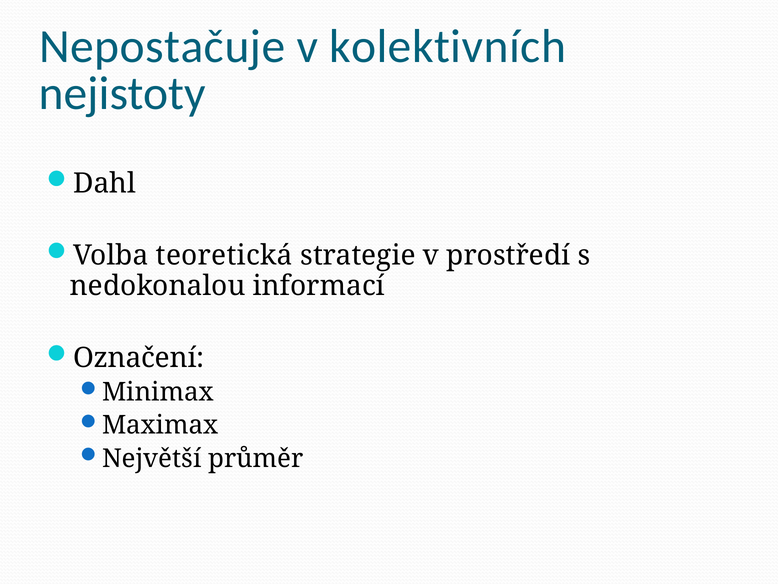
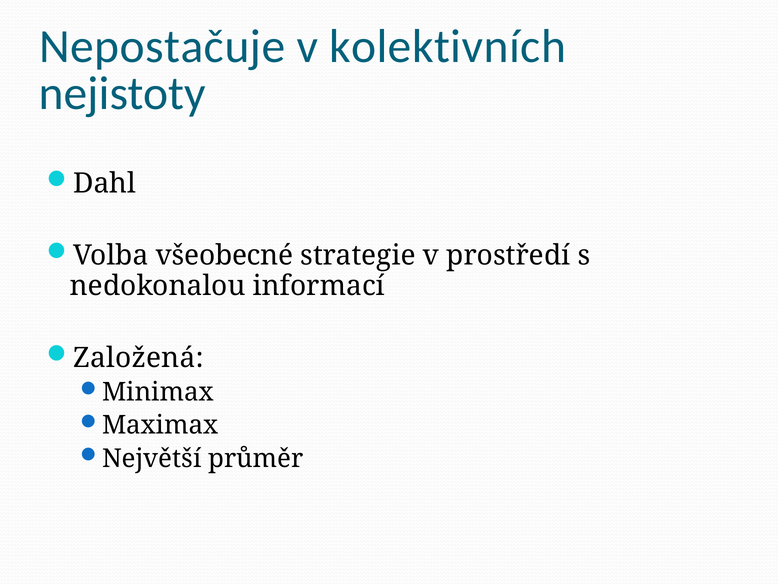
teoretická: teoretická -> všeobecné (225, 255)
Označení: Označení -> Založená (139, 358)
